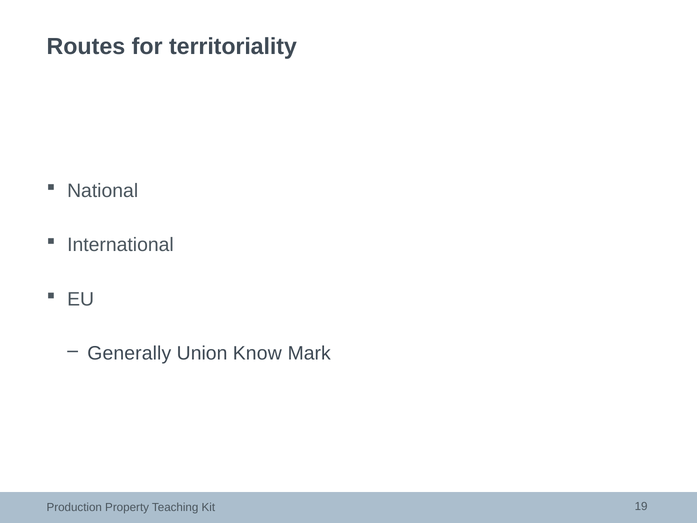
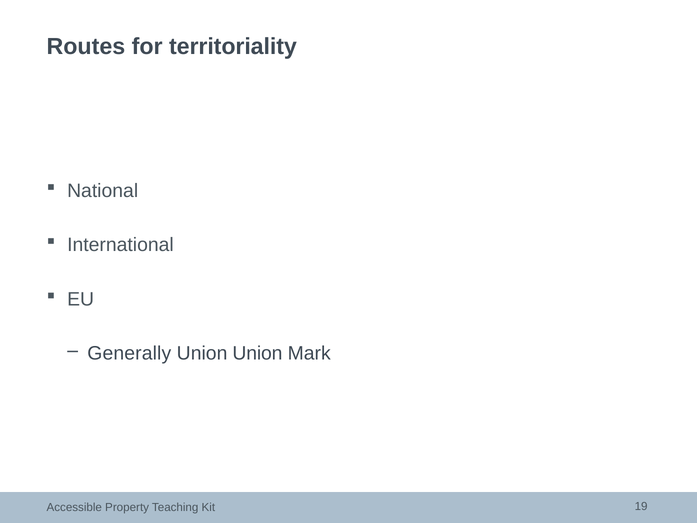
Union Know: Know -> Union (257, 353)
Production: Production -> Accessible (74, 507)
